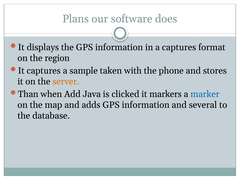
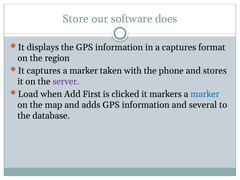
Plans: Plans -> Store (76, 19)
captures a sample: sample -> marker (84, 71)
server colour: orange -> purple (66, 82)
Than: Than -> Load (28, 94)
Java: Java -> First (92, 94)
